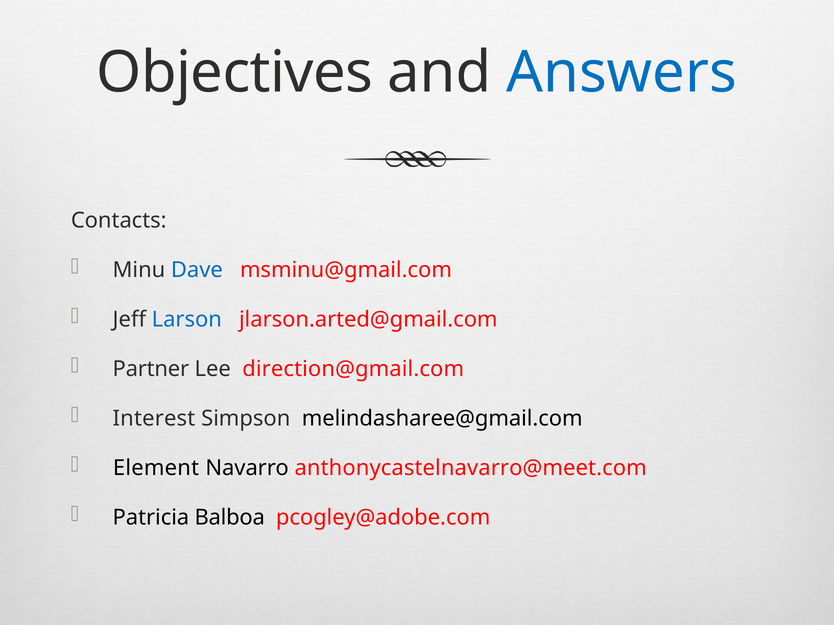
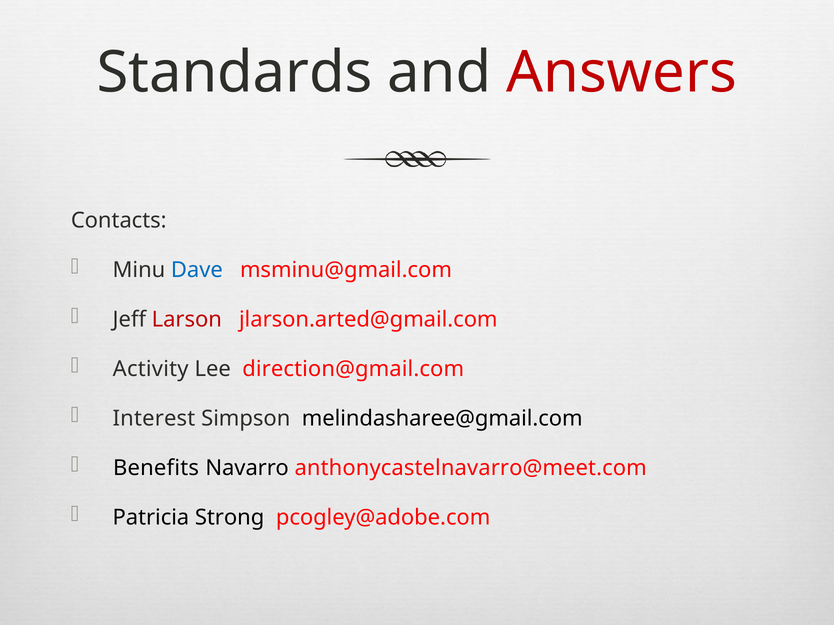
Objectives: Objectives -> Standards (235, 73)
Answers colour: blue -> red (622, 73)
Larson colour: blue -> red (187, 320)
Partner: Partner -> Activity (151, 369)
Element: Element -> Benefits (156, 468)
Balboa: Balboa -> Strong (230, 518)
